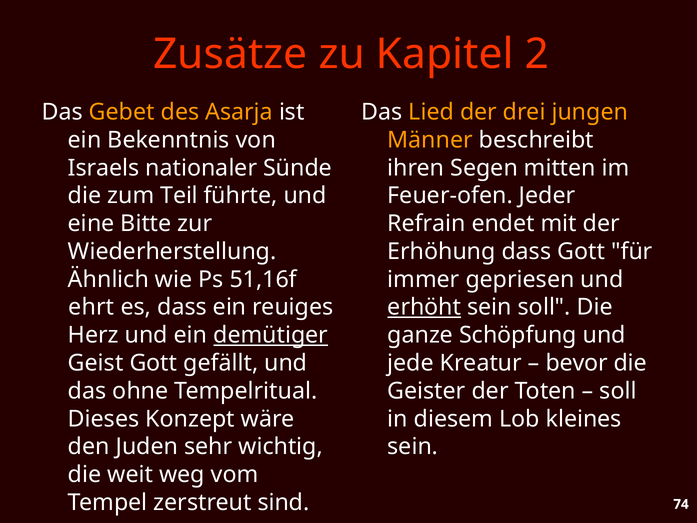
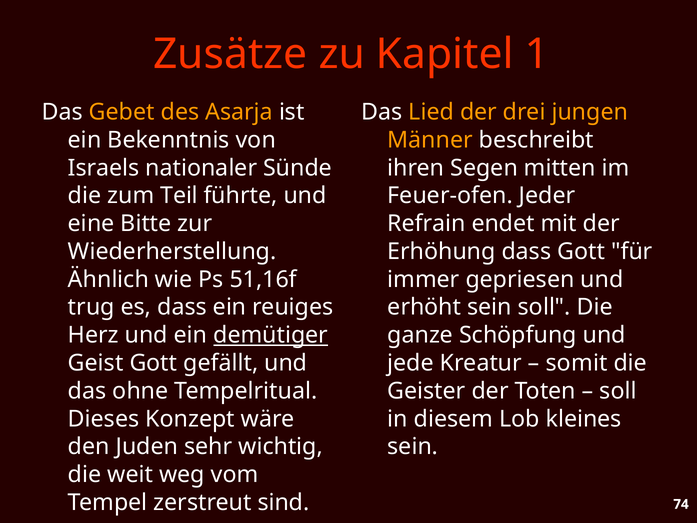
2: 2 -> 1 (537, 54)
ehrt: ehrt -> trug (91, 307)
erhöht underline: present -> none (424, 307)
bevor: bevor -> somit (577, 363)
